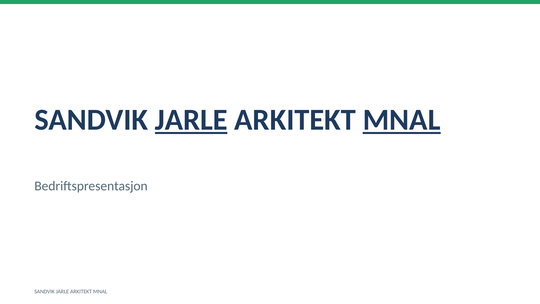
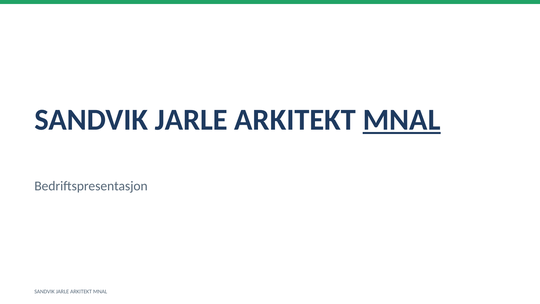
JARLE underline: present -> none (191, 120)
